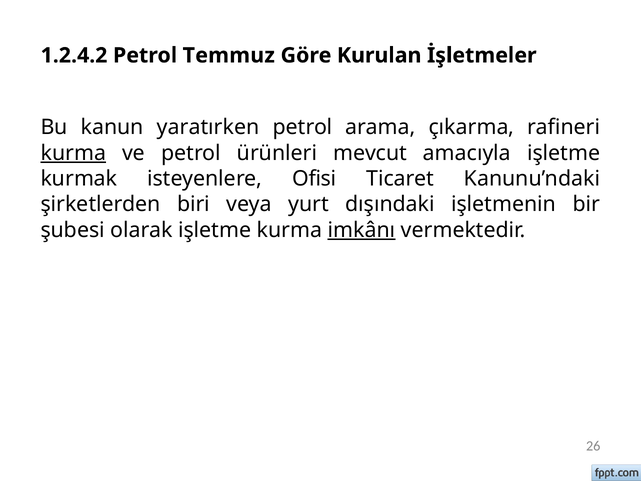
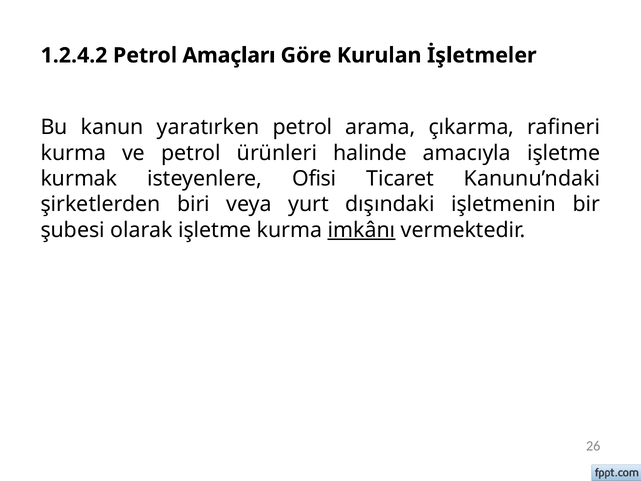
Temmuz: Temmuz -> Amaçları (229, 55)
kurma underline: present -> none (73, 153)
mevcut: mevcut -> halinde (370, 153)
